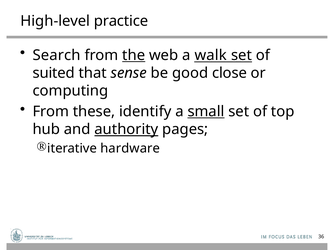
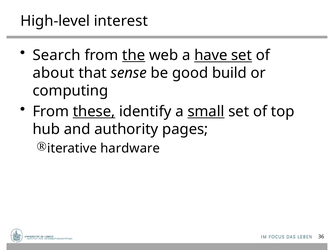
practice: practice -> interest (121, 21)
walk: walk -> have (211, 55)
suited: suited -> about (54, 73)
close: close -> build (229, 73)
these underline: none -> present (94, 112)
authority underline: present -> none (126, 130)
